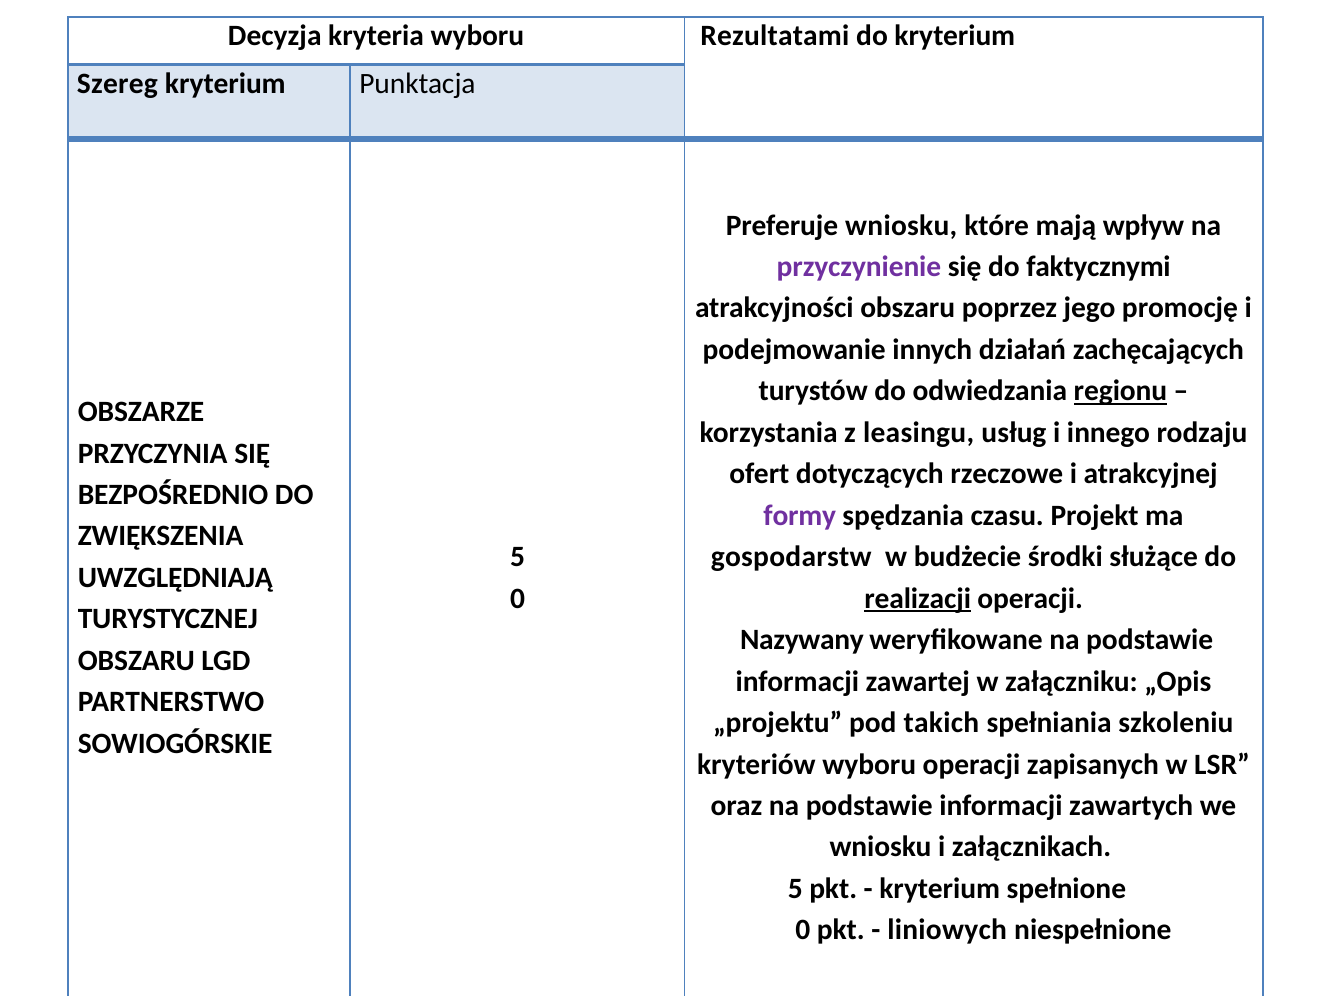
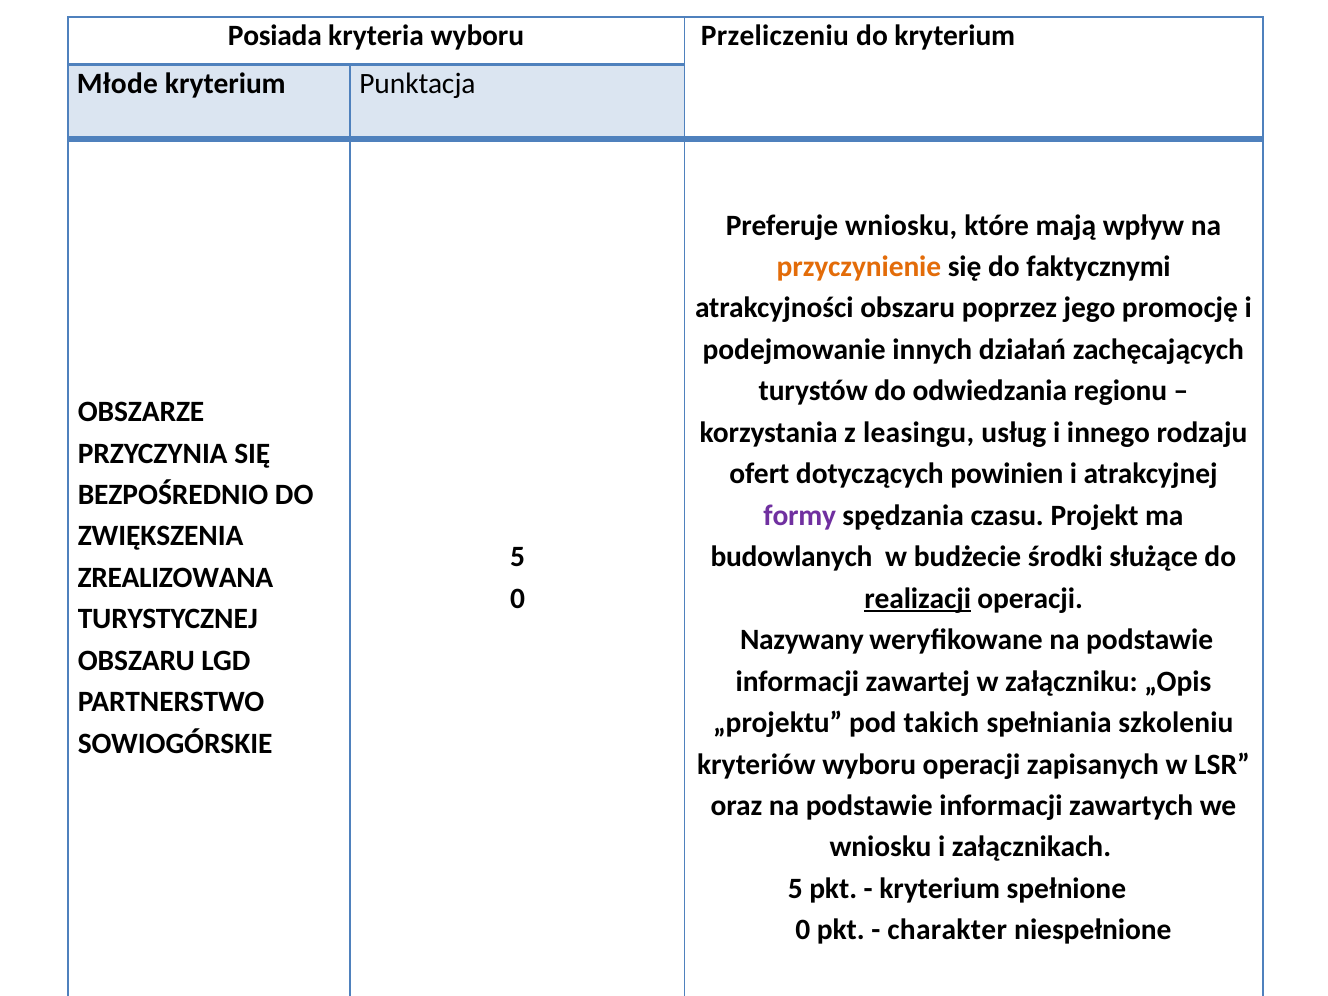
Decyzja: Decyzja -> Posiada (275, 35)
Rezultatami: Rezultatami -> Przeliczeniu (775, 35)
Szereg: Szereg -> Młode (117, 83)
przyczynienie colour: purple -> orange (859, 267)
regionu underline: present -> none (1120, 391)
rzeczowe: rzeczowe -> powinien (1007, 474)
gospodarstw: gospodarstw -> budowlanych (791, 557)
UWZGLĘDNIAJĄ: UWZGLĘDNIAJĄ -> ZREALIZOWANA (175, 578)
liniowych: liniowych -> charakter (947, 930)
